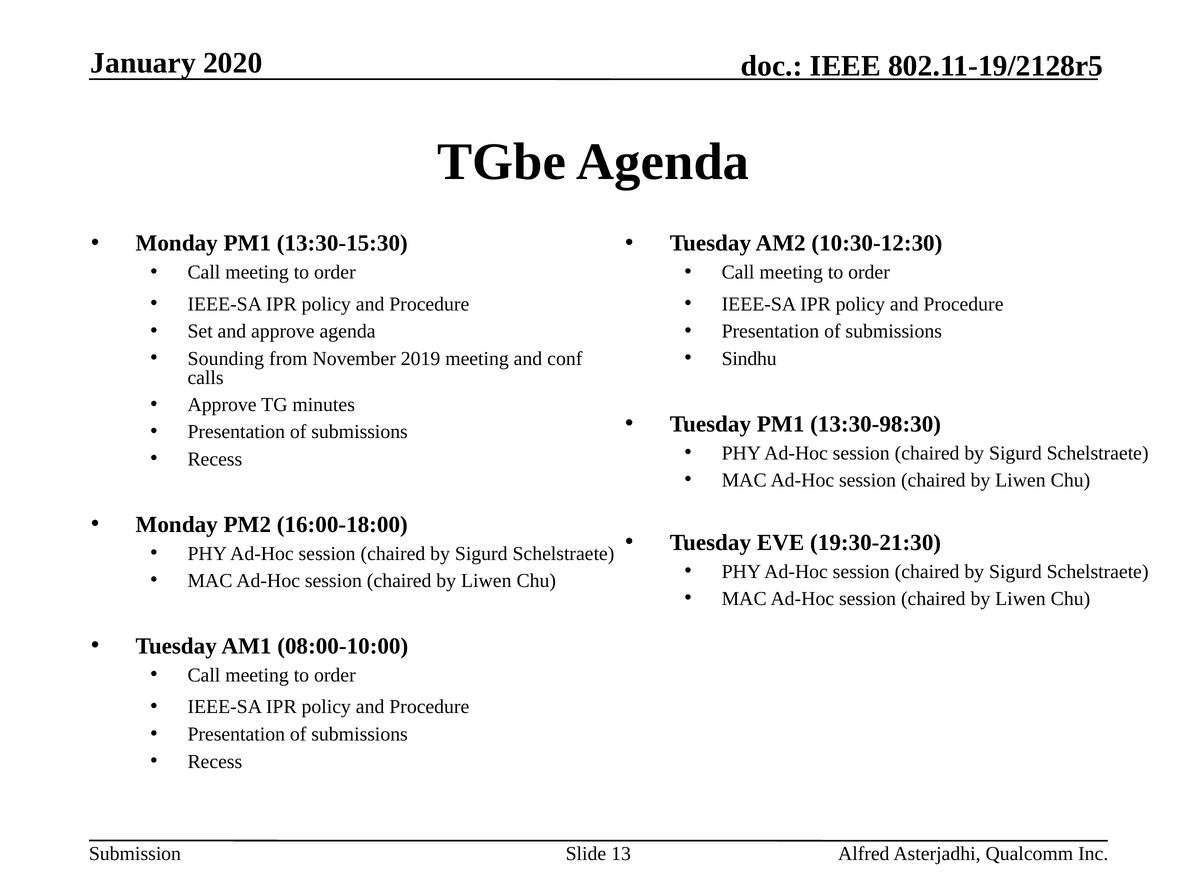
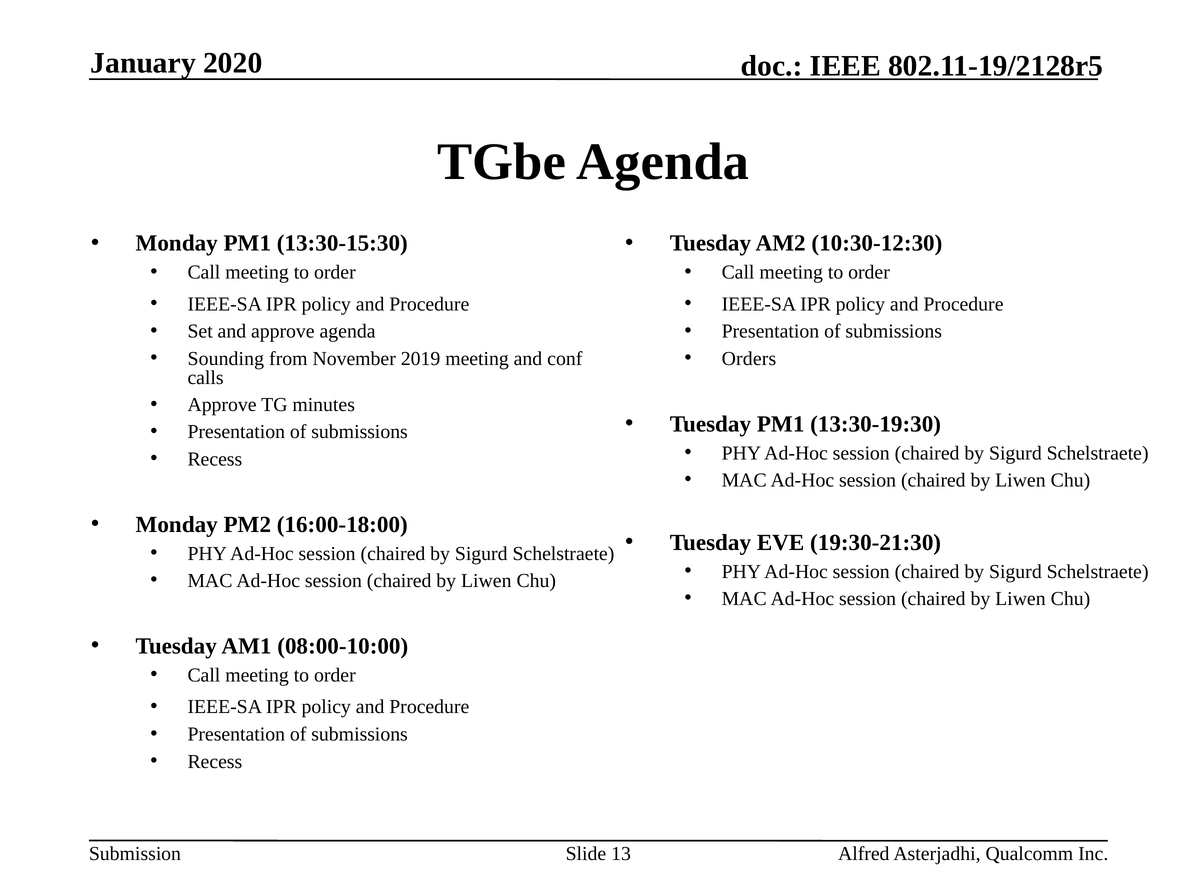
Sindhu: Sindhu -> Orders (749, 359)
13:30-98:30: 13:30-98:30 -> 13:30-19:30 (876, 424)
